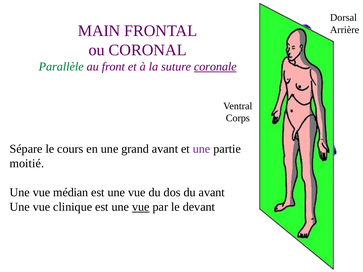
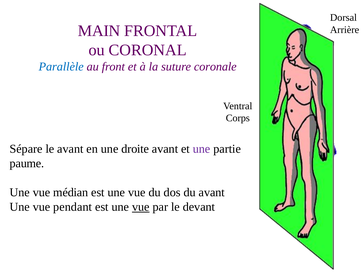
Parallèle colour: green -> blue (61, 67)
coronale underline: present -> none (215, 67)
le cours: cours -> avant (70, 149)
grand: grand -> droite (135, 149)
moitié: moitié -> paume (27, 164)
clinique: clinique -> pendant (73, 207)
